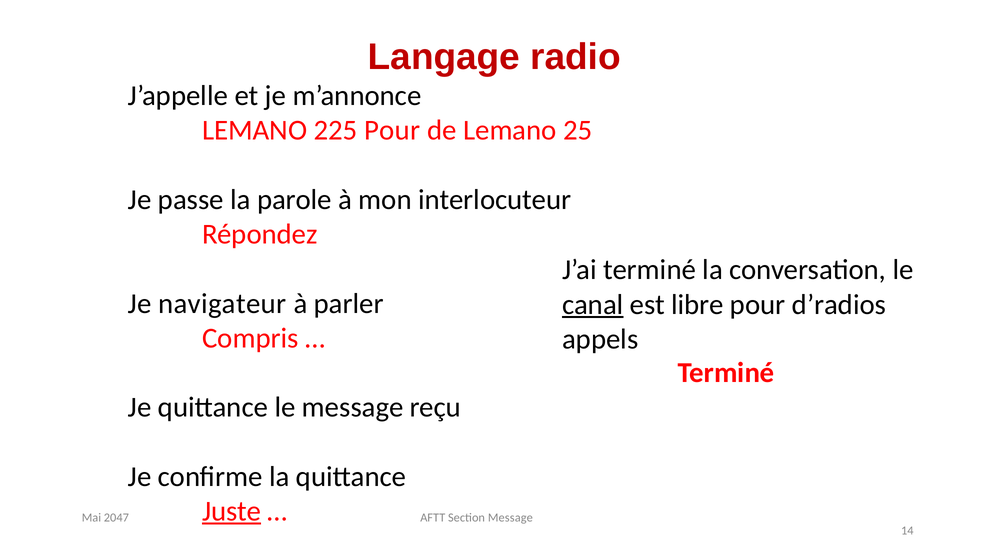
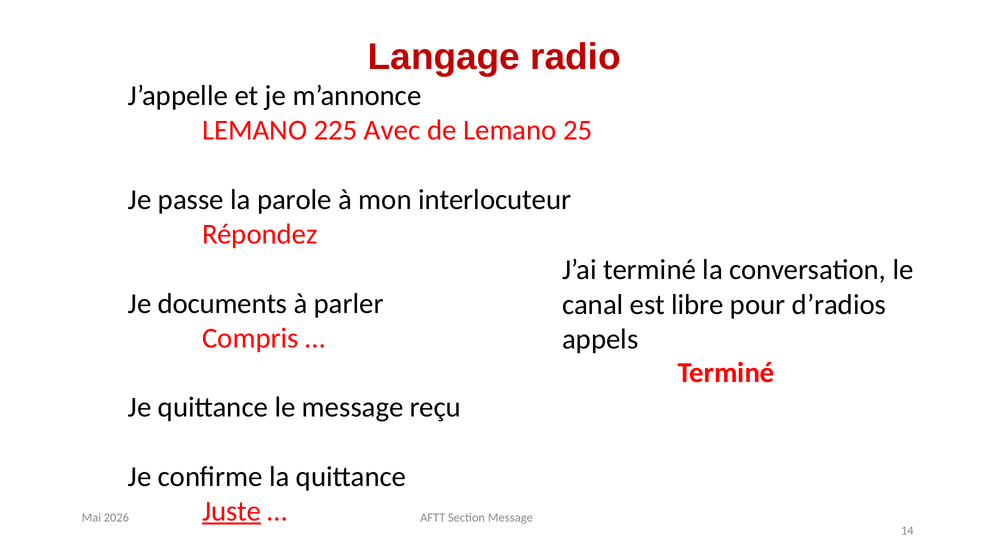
225 Pour: Pour -> Avec (392, 131)
navigateur: navigateur -> documents (223, 304)
canal underline: present -> none (593, 305)
2047: 2047 -> 2026 (116, 518)
